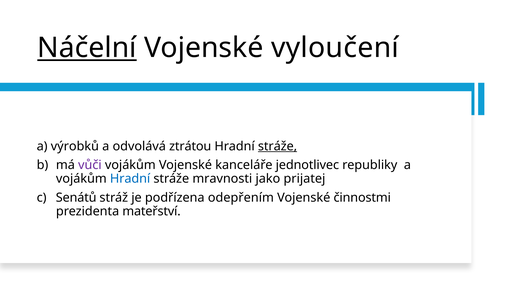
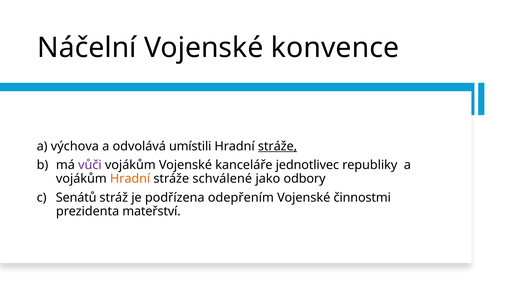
Náčelní underline: present -> none (87, 48)
vyloučení: vyloučení -> konvence (335, 48)
výrobků: výrobků -> výchova (75, 146)
ztrátou: ztrátou -> umístili (190, 146)
Hradní colour: blue -> orange (130, 179)
mravnosti: mravnosti -> schválené (222, 179)
prijatej: prijatej -> odbory (305, 179)
